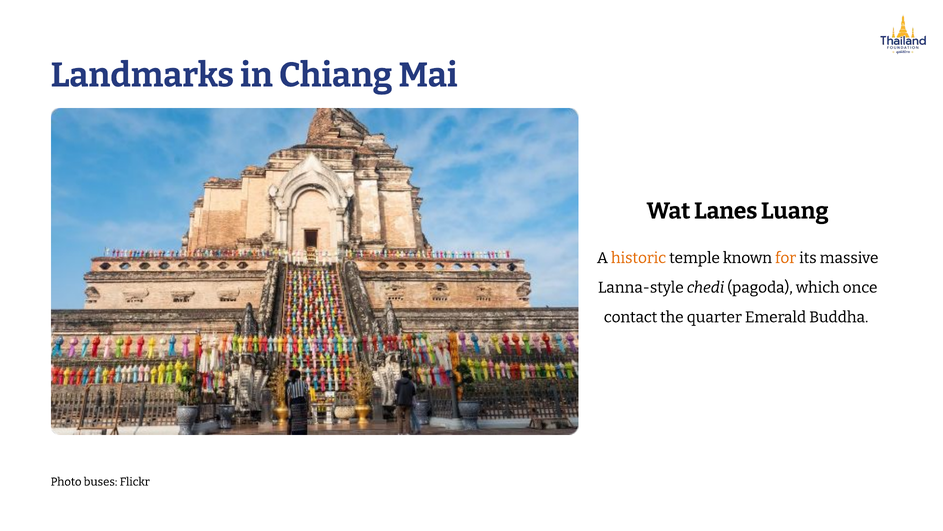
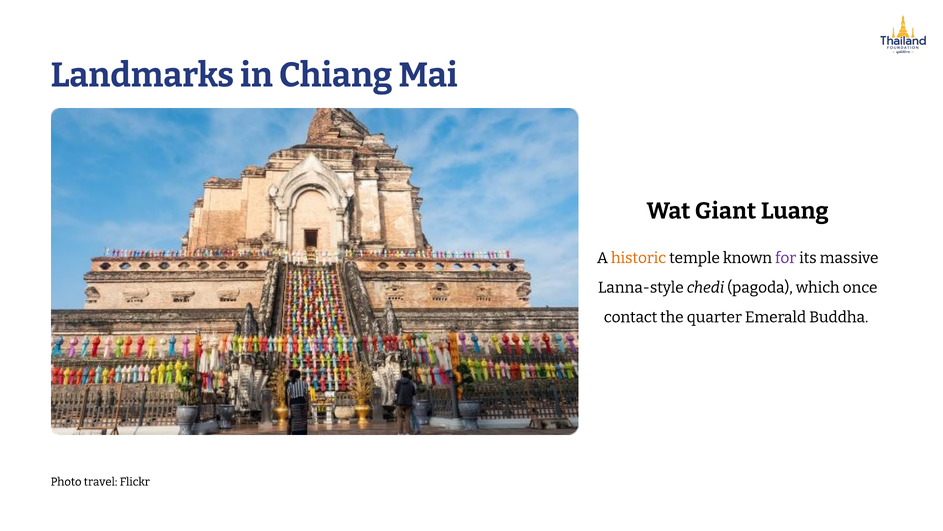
Lanes: Lanes -> Giant (726, 211)
for colour: orange -> purple (786, 258)
buses: buses -> travel (101, 481)
